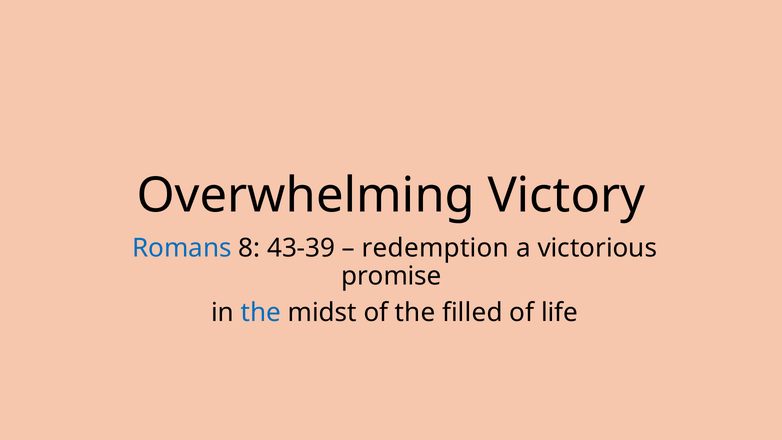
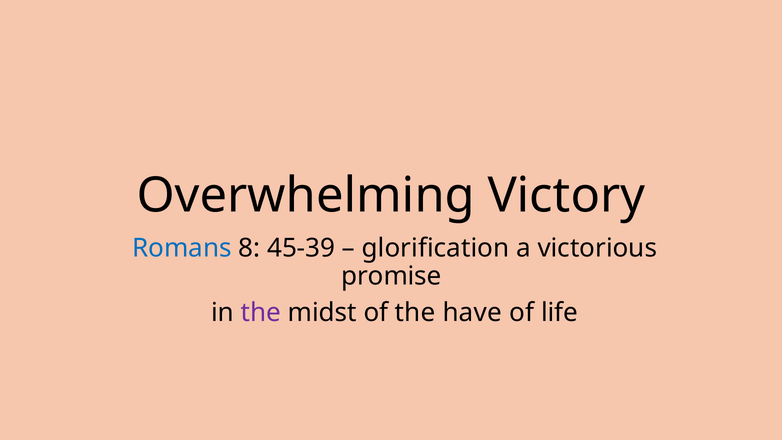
43-39: 43-39 -> 45-39 (301, 248)
redemption: redemption -> glorification (436, 248)
the colour: blue -> purple (261, 312)
filled: filled -> have (472, 312)
